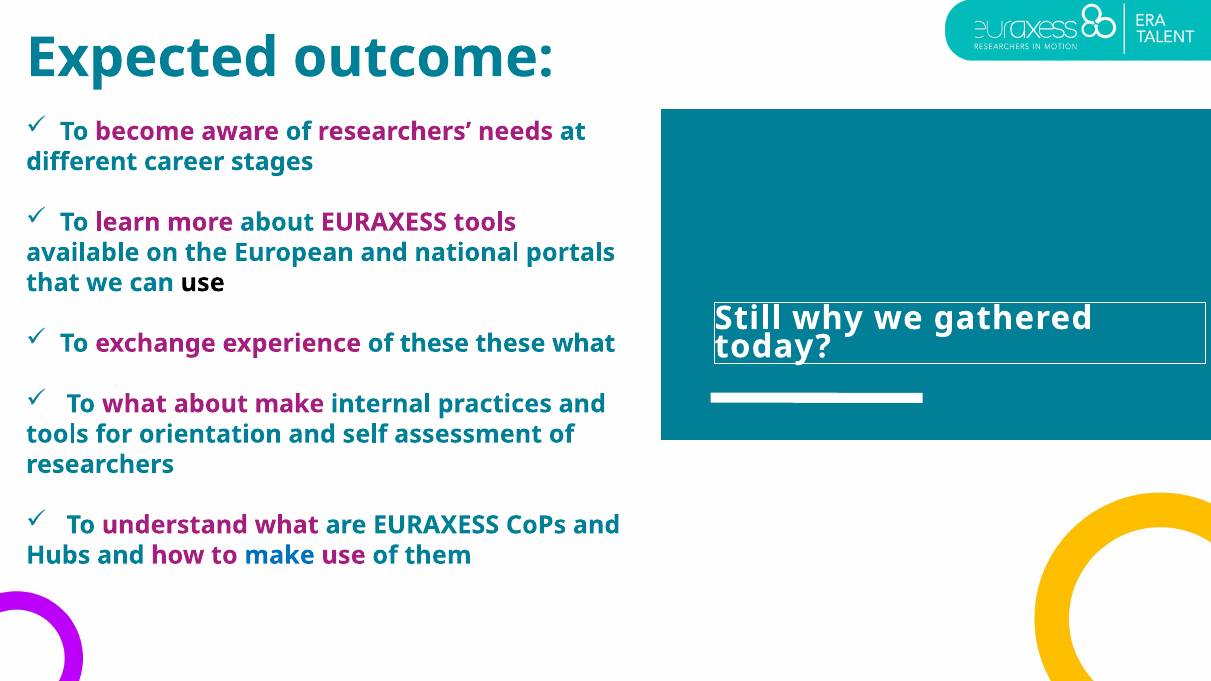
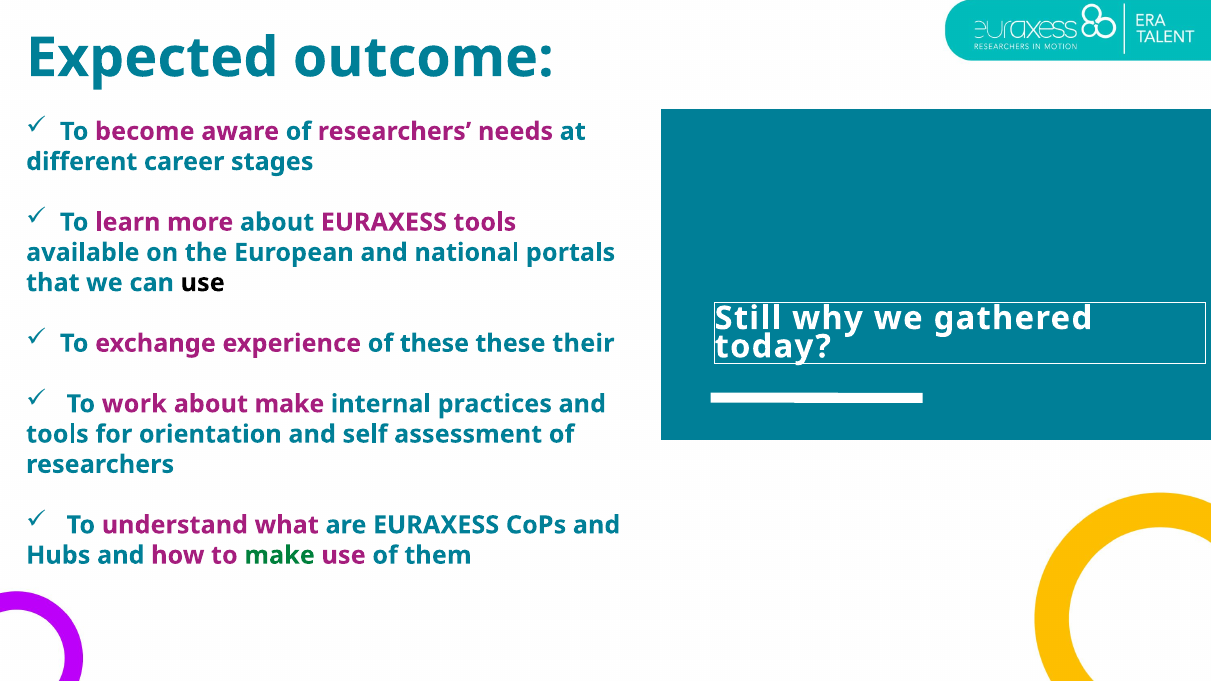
these what: what -> their (583, 343)
To what: what -> work (134, 404)
make colour: blue -> green (280, 555)
